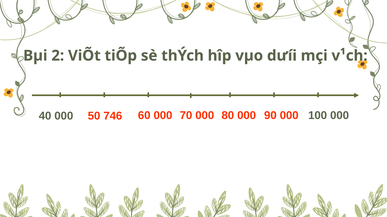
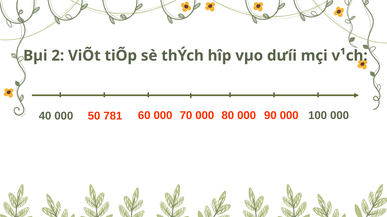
746: 746 -> 781 (113, 116)
